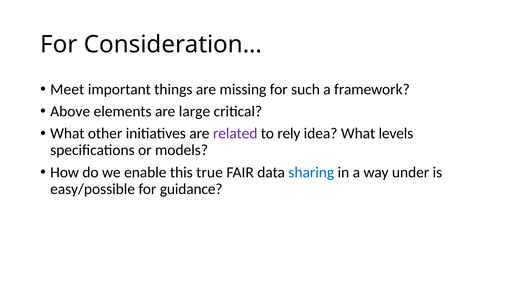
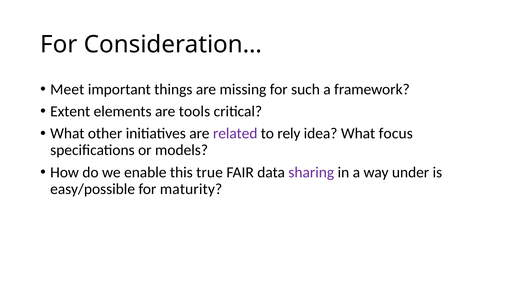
Above: Above -> Extent (70, 112)
large: large -> tools (194, 112)
levels: levels -> focus (396, 134)
sharing colour: blue -> purple (311, 173)
guidance: guidance -> maturity (191, 189)
